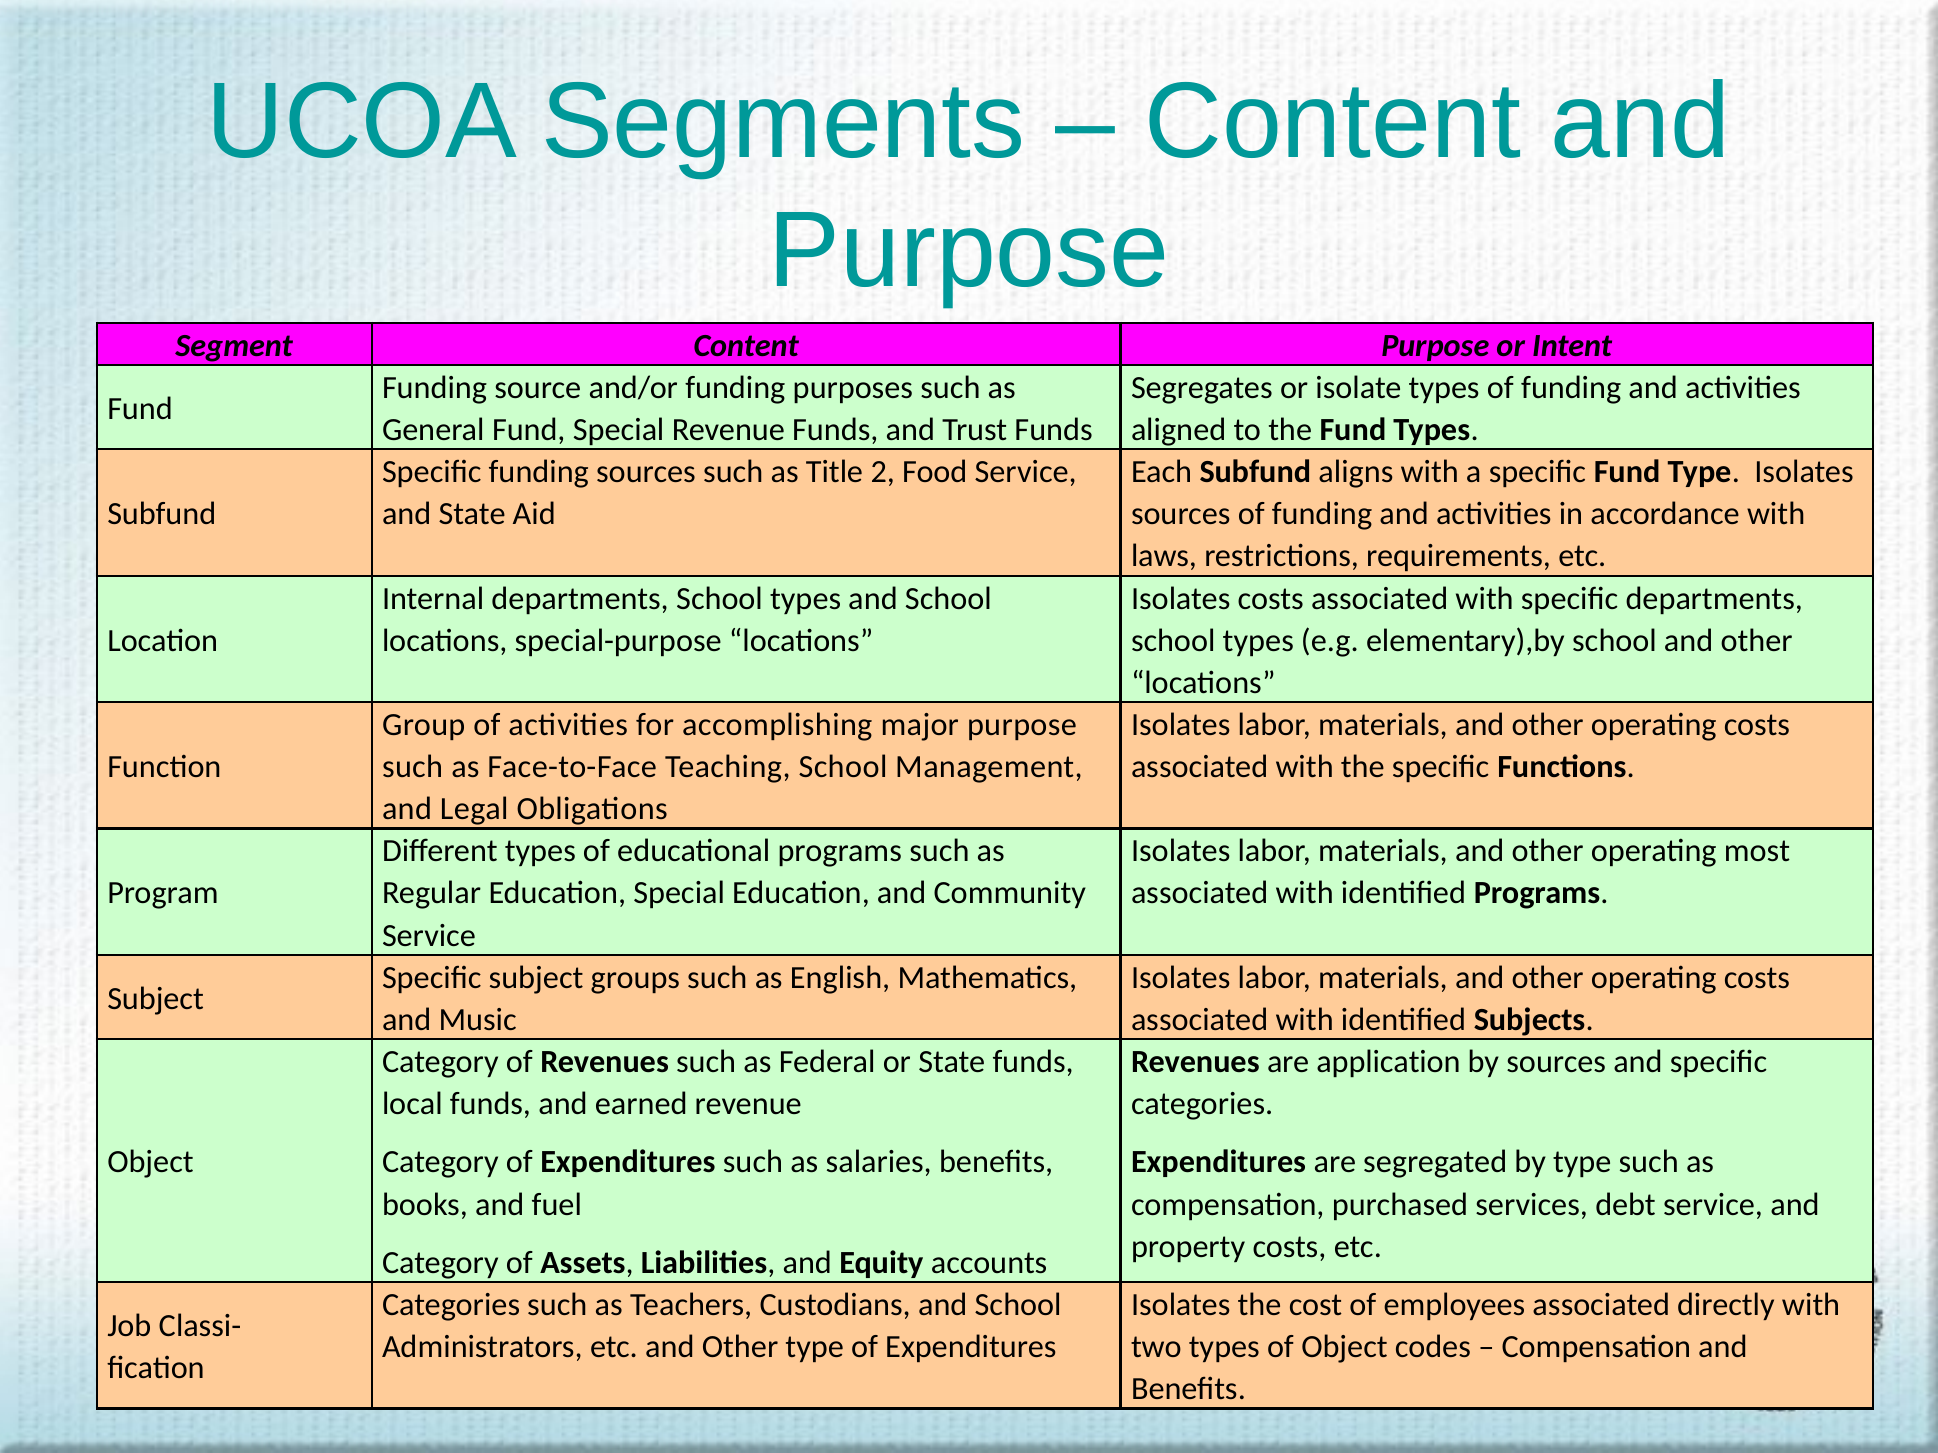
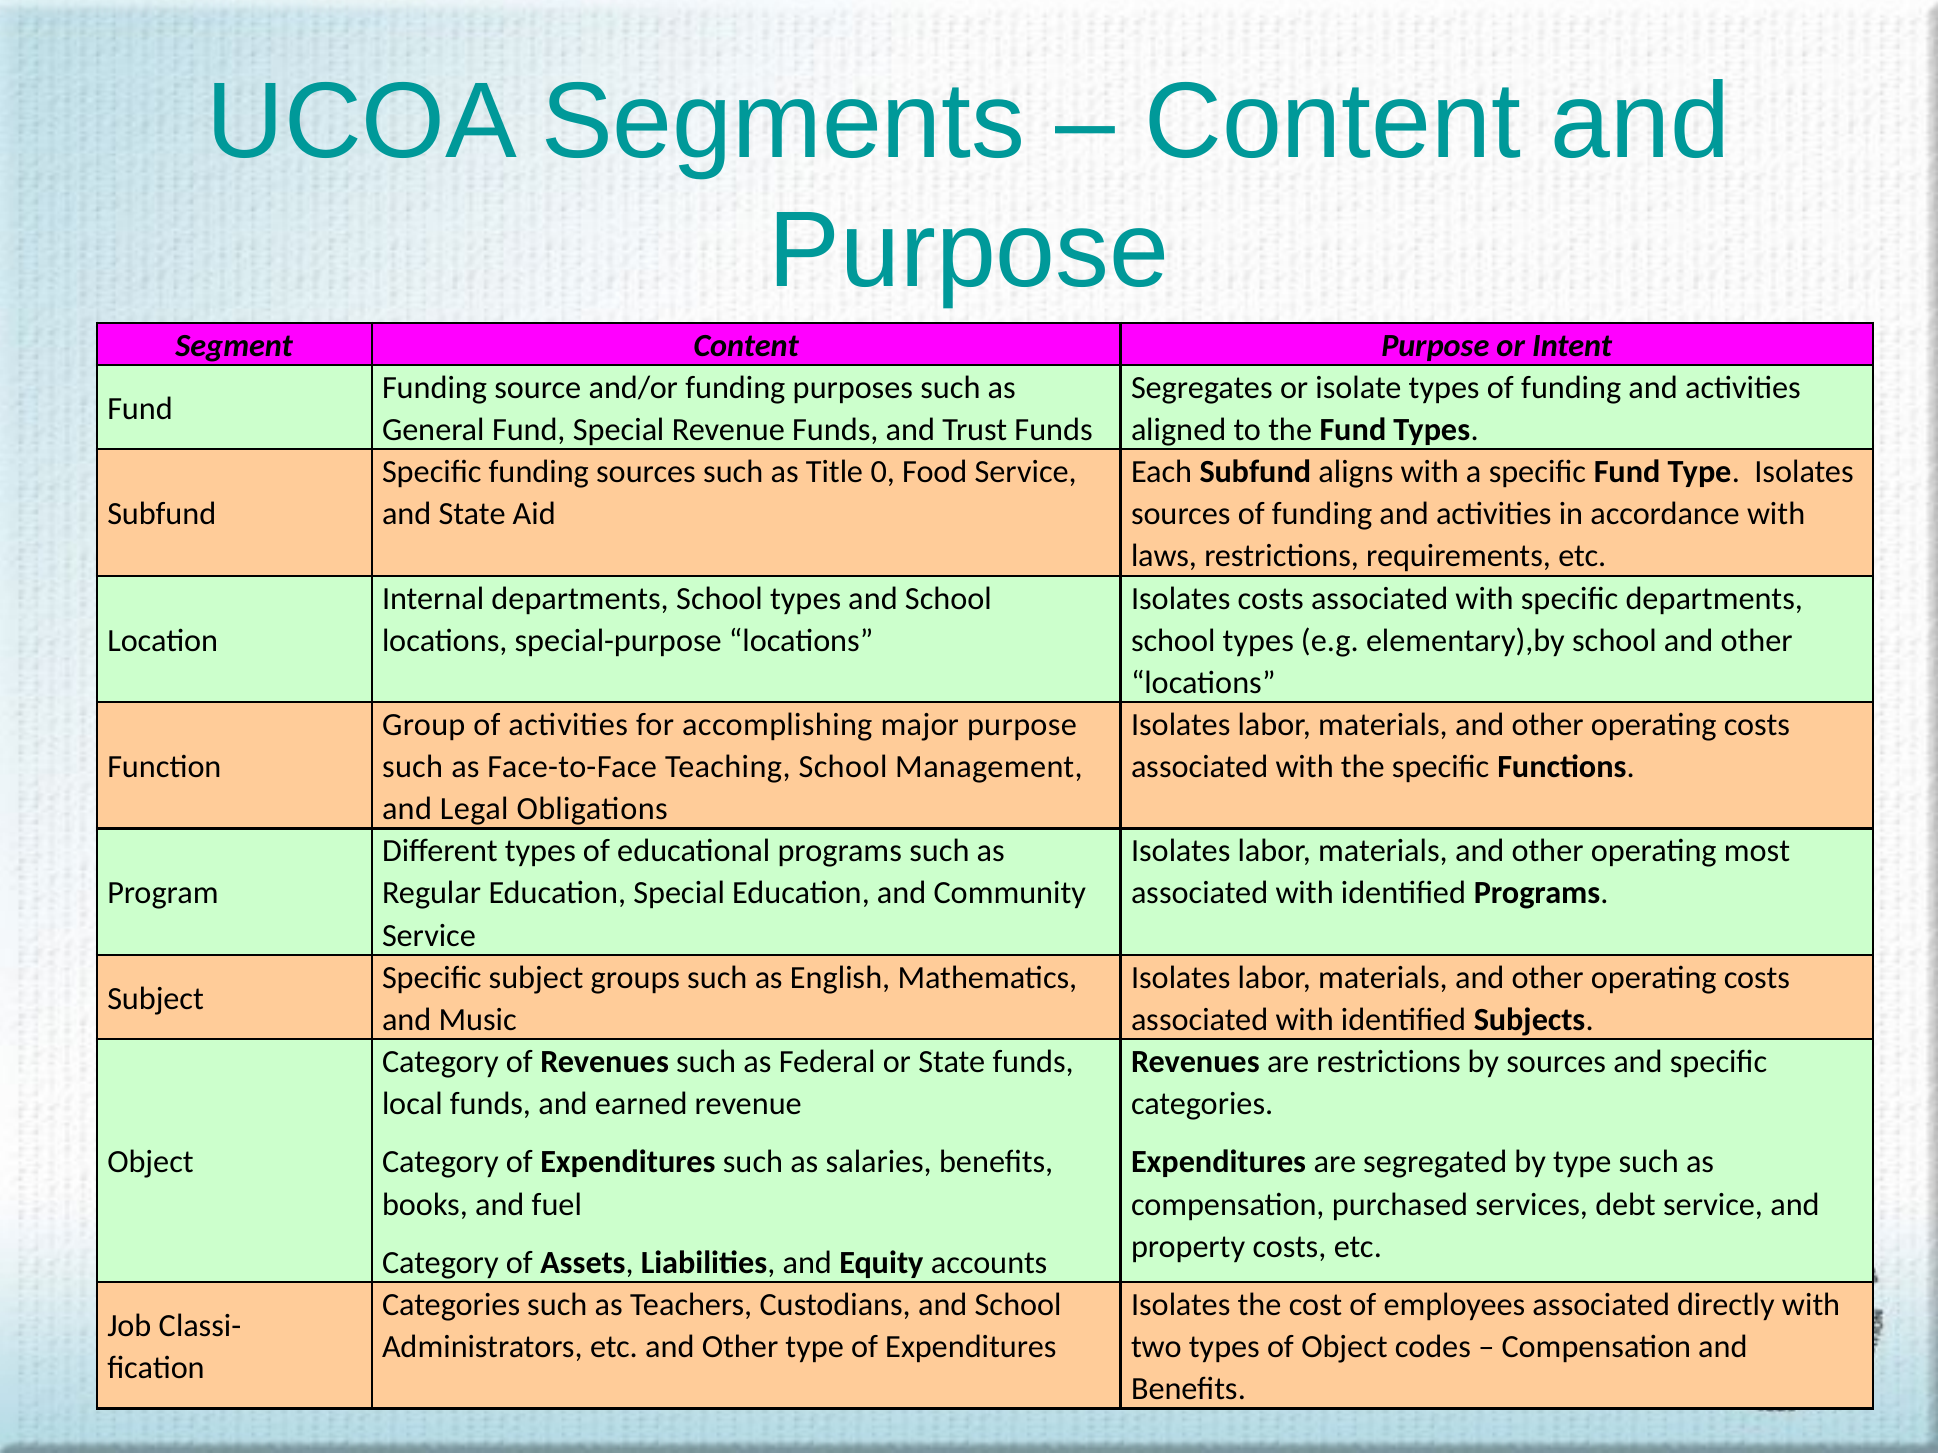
2: 2 -> 0 (883, 472)
are application: application -> restrictions (1389, 1062)
